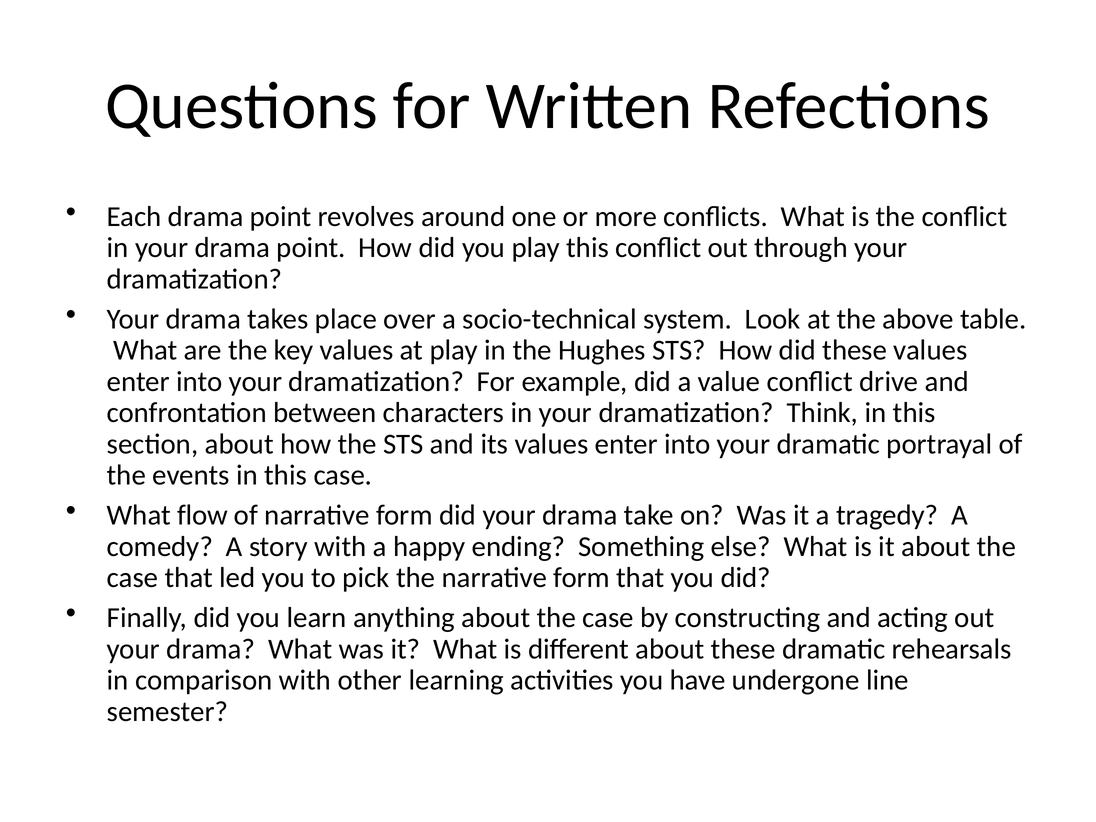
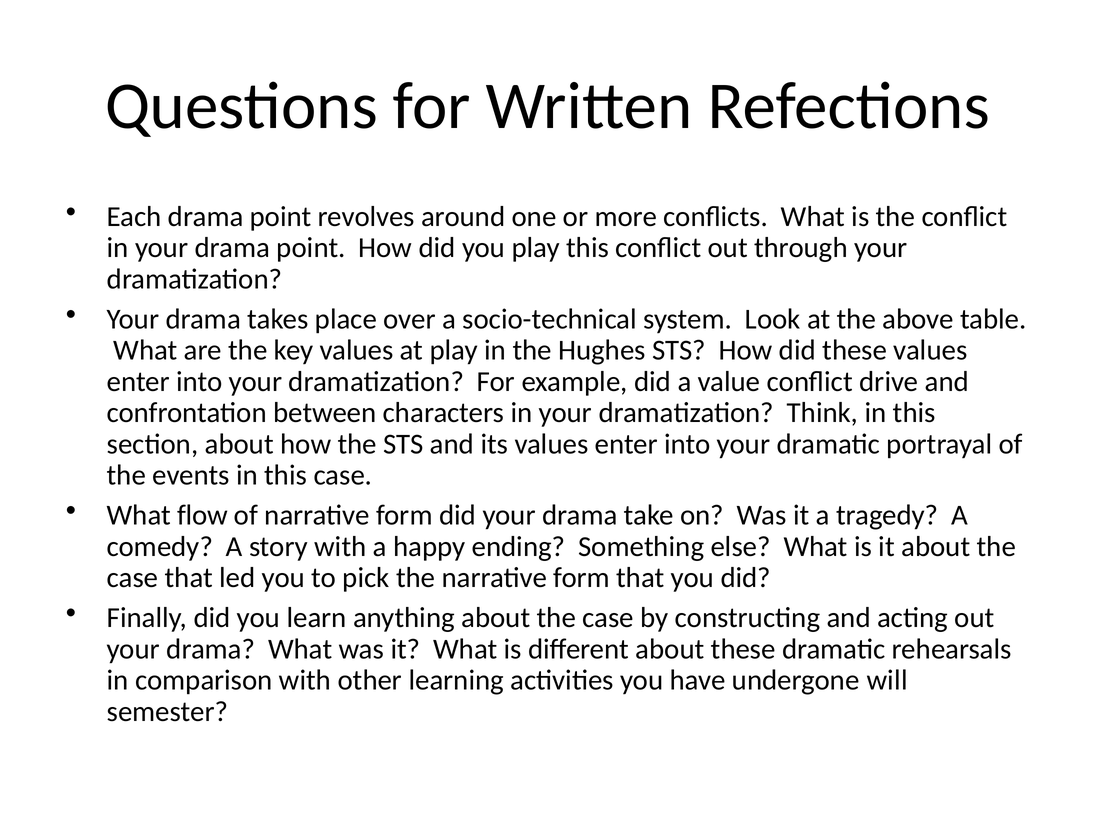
line: line -> will (887, 680)
